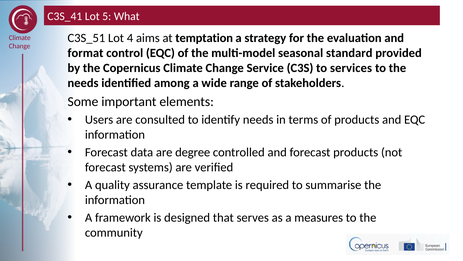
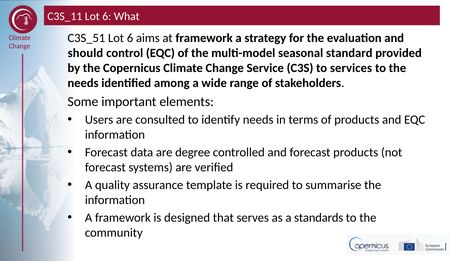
C3S_41: C3S_41 -> C3S_11 (65, 16)
5: 5 -> 6 (107, 16)
C3S_51 Lot 4: 4 -> 6 (130, 38)
at temptation: temptation -> framework (204, 38)
format: format -> should (85, 53)
measures: measures -> standards (319, 217)
